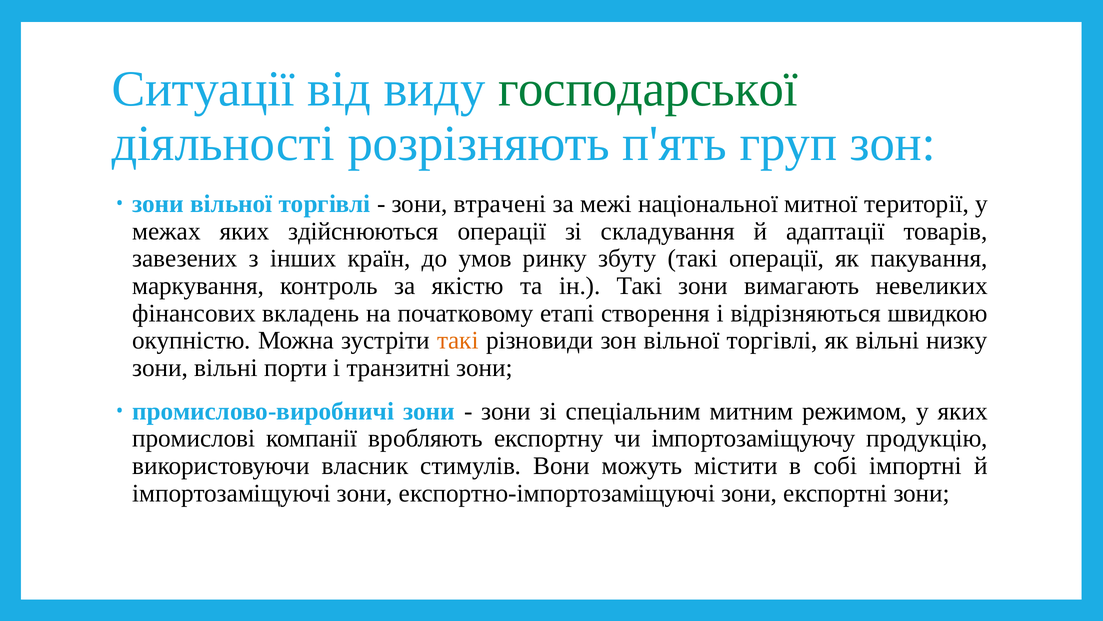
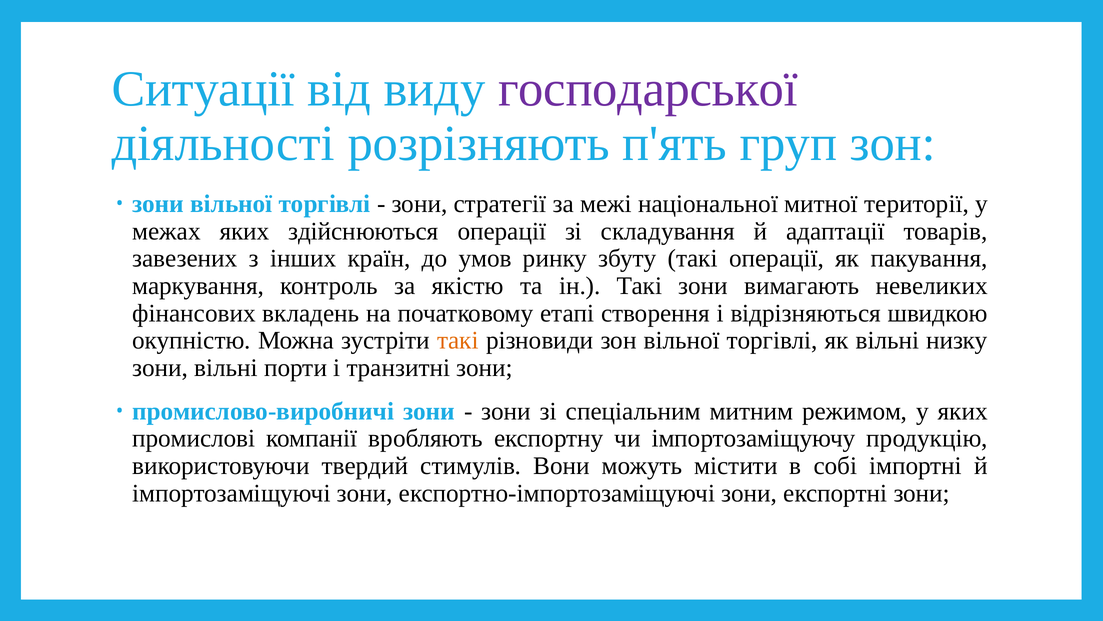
господарської colour: green -> purple (648, 89)
втрачені: втрачені -> стратегії (500, 204)
власник: власник -> твердий (365, 465)
